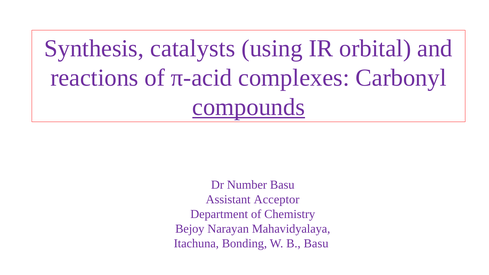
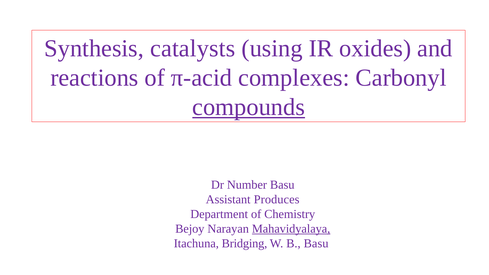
orbital: orbital -> oxides (375, 48)
Acceptor: Acceptor -> Produces (277, 199)
Mahavidyalaya underline: none -> present (291, 229)
Bonding: Bonding -> Bridging (245, 244)
